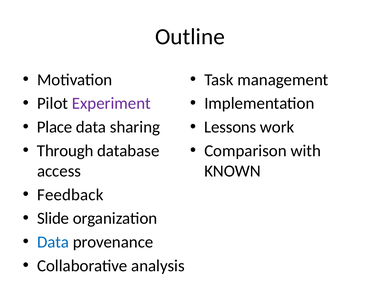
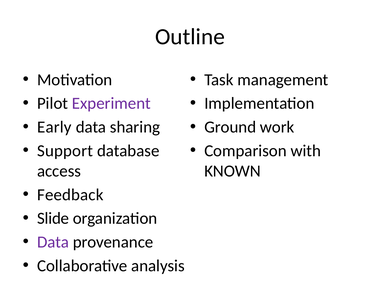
Place: Place -> Early (54, 127)
Lessons: Lessons -> Ground (230, 127)
Through: Through -> Support (65, 151)
Data colour: blue -> purple (53, 242)
